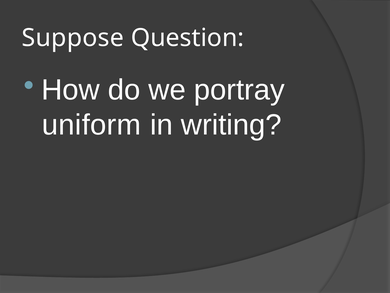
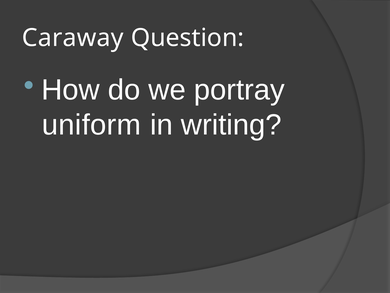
Suppose: Suppose -> Caraway (73, 38)
